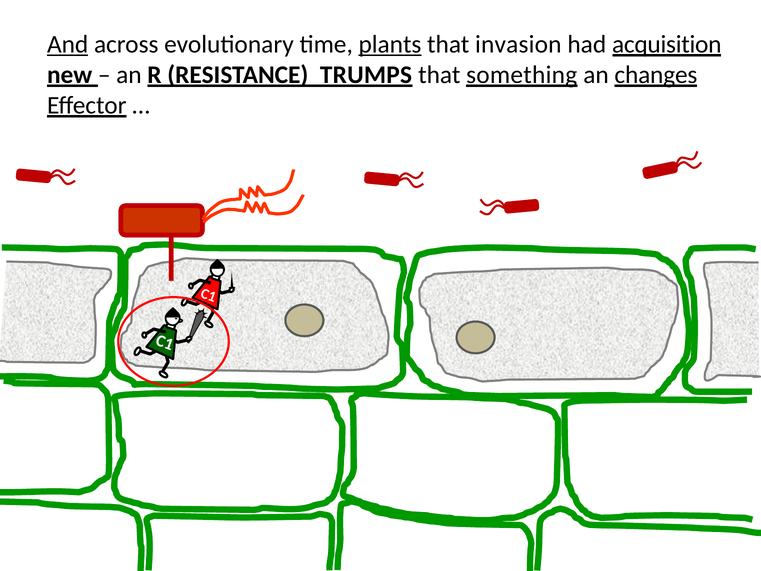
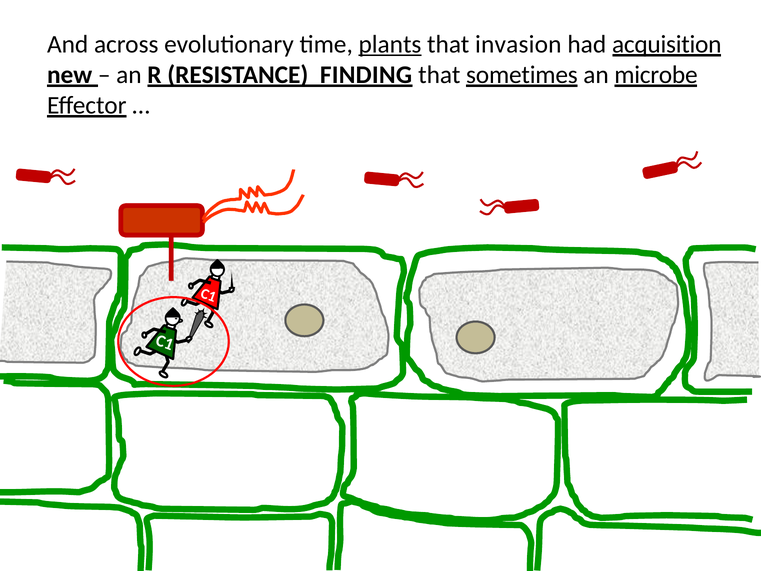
And underline: present -> none (68, 44)
TRUMPS: TRUMPS -> FINDING (366, 75)
something: something -> sometimes (522, 75)
changes: changes -> microbe (656, 75)
